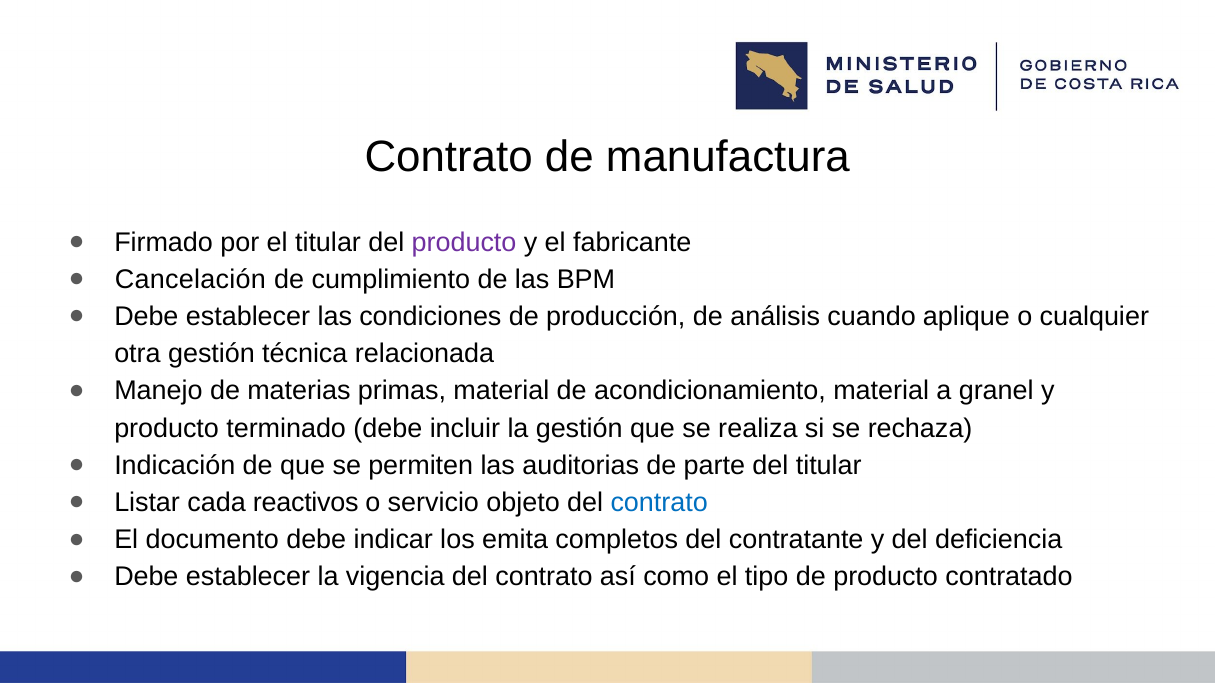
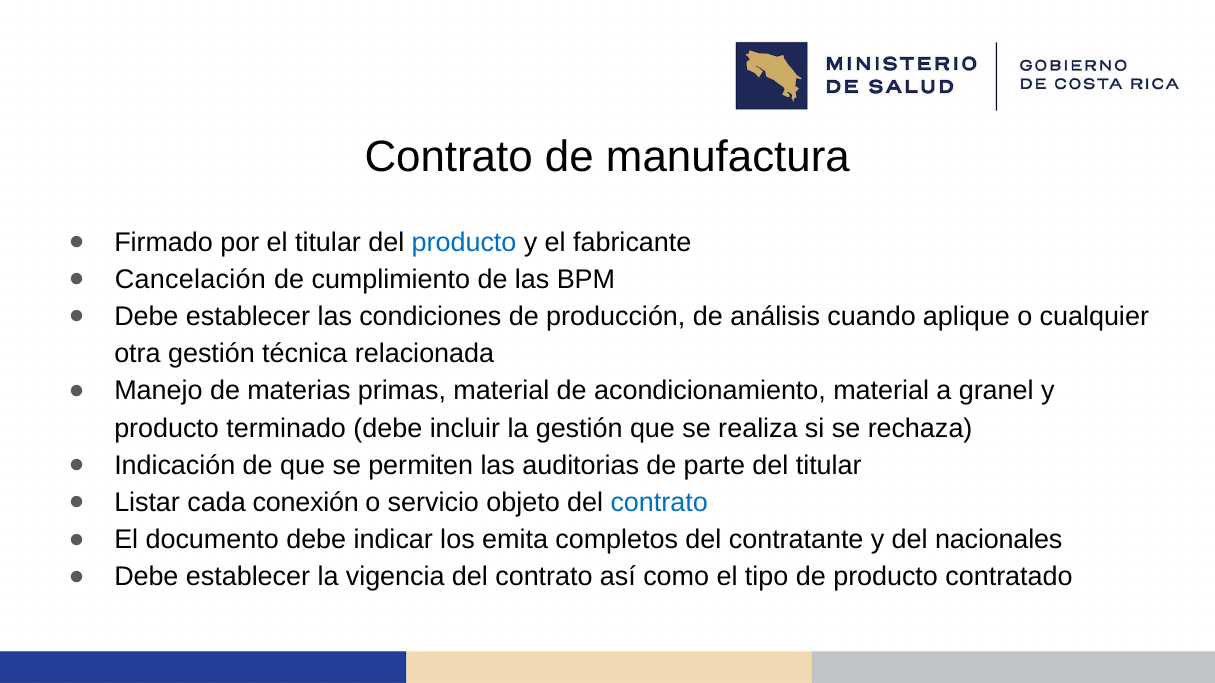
producto colour: purple -> blue (464, 242)
reactivos: reactivos -> conexión (306, 503)
deficiencia: deficiencia -> nacionales (999, 540)
